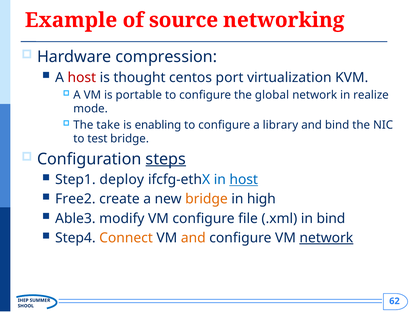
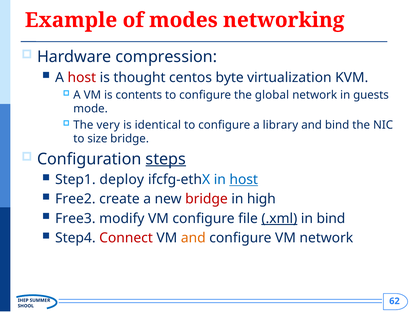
source: source -> modes (183, 20)
port: port -> byte (230, 77)
portable: portable -> contents (139, 95)
realize: realize -> guests (371, 95)
take: take -> very (108, 125)
enabling: enabling -> identical (158, 125)
test: test -> size (97, 138)
bridge colour: orange -> red (206, 199)
Able3: Able3 -> Free3 (75, 218)
.xml underline: none -> present (279, 218)
Connect colour: orange -> red (126, 237)
network underline: present -> none (326, 237)
